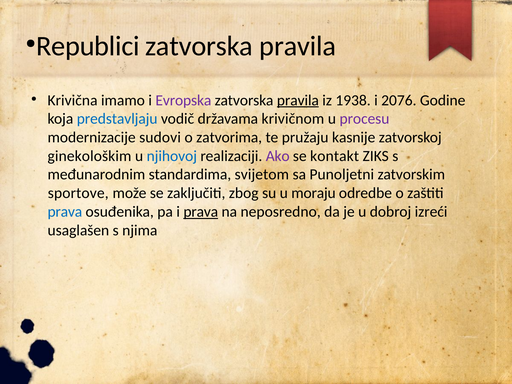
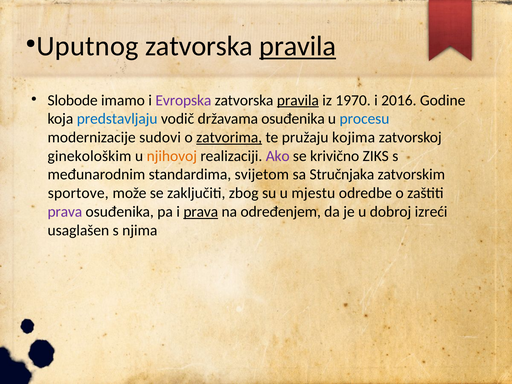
Republici: Republici -> Uputnog (88, 46)
pravila underline: none -> present (298, 46)
Krivična: Krivična -> Slobode (73, 100)
1938: 1938 -> 1970 (353, 100)
2076: 2076 -> 2016 (399, 100)
državama krivičnom: krivičnom -> osuđenika (293, 119)
procesu colour: purple -> blue (364, 119)
zatvorima underline: none -> present (229, 137)
kasnije: kasnije -> kojima (354, 137)
njihovoj colour: blue -> orange (172, 156)
kontakt: kontakt -> krivično (335, 156)
Punoljetni: Punoljetni -> Stručnjaka (342, 175)
moraju: moraju -> mjestu (313, 193)
prava colour: blue -> purple (65, 212)
neposredno: neposredno -> određenjem (281, 212)
